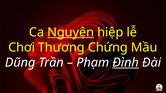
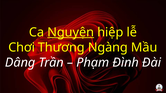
Chứng: Chứng -> Ngàng (108, 48)
Dũng: Dũng -> Dâng (20, 63)
Đình underline: present -> none (126, 63)
